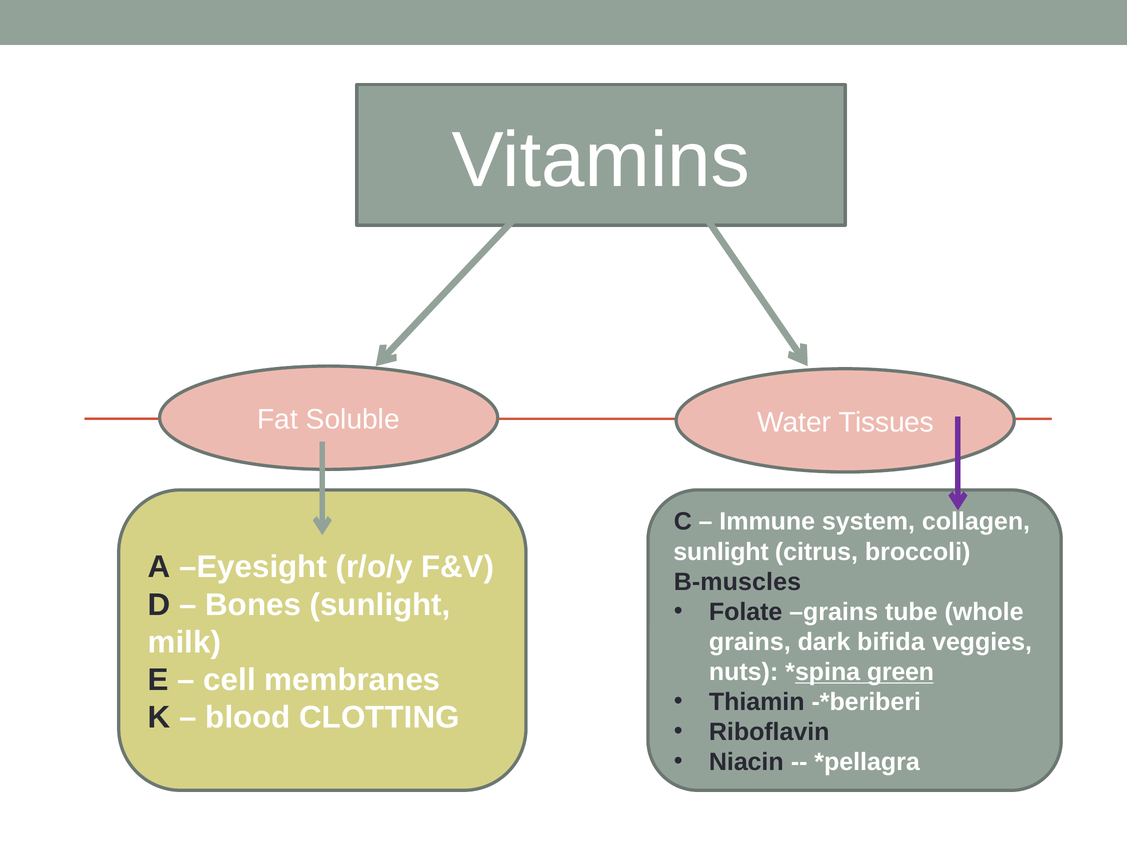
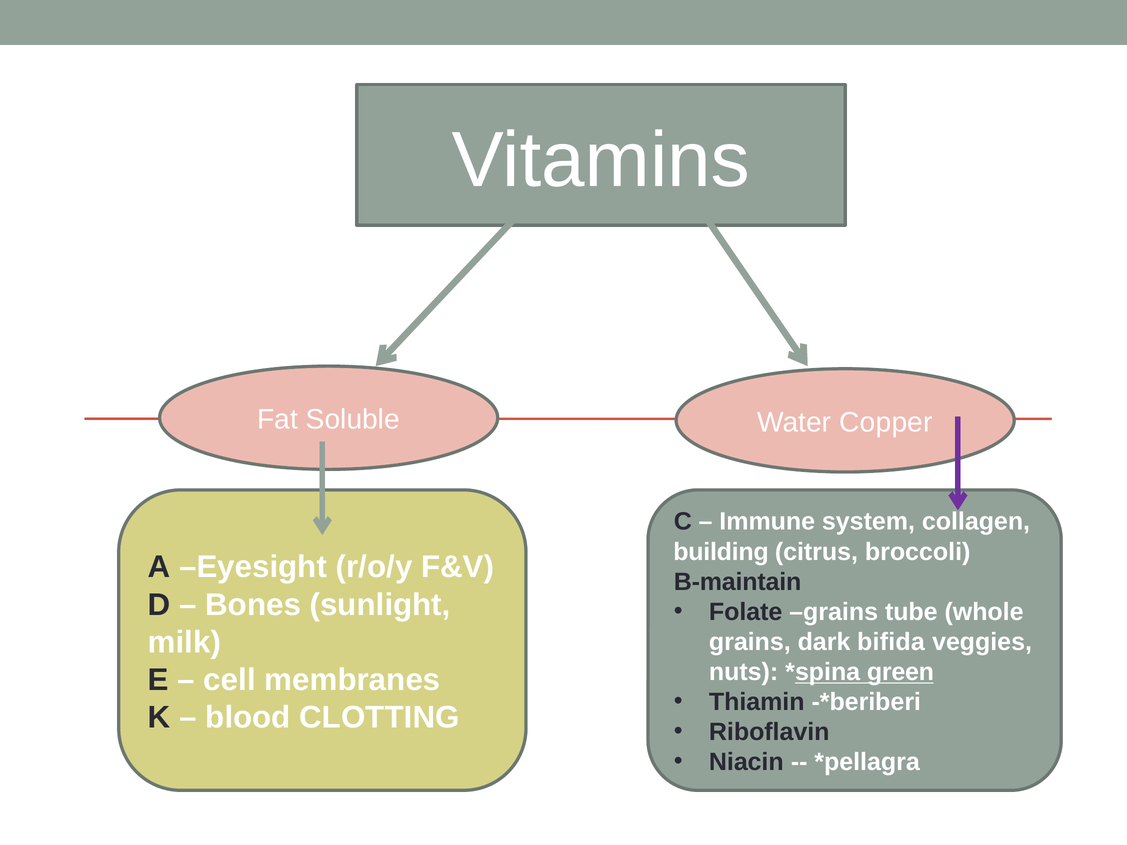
Tissues: Tissues -> Copper (886, 422)
sunlight: sunlight -> building (721, 552)
B-muscles: B-muscles -> B-maintain (738, 582)
